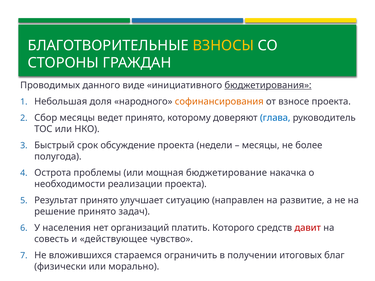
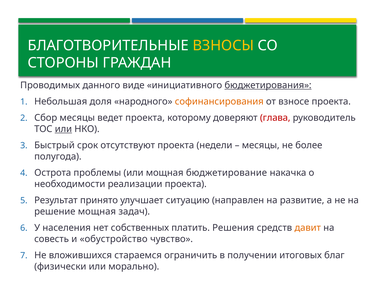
ведет принято: принято -> проекта (145, 118)
глава colour: blue -> red (275, 118)
или underline: none -> present (63, 129)
обсуждение: обсуждение -> отсутствуют (128, 145)
решение принято: принято -> мощная (97, 212)
организаций: организаций -> собственных (140, 228)
Которого: Которого -> Решения (233, 228)
давит colour: red -> orange (308, 228)
действующее: действующее -> обустройство (114, 239)
